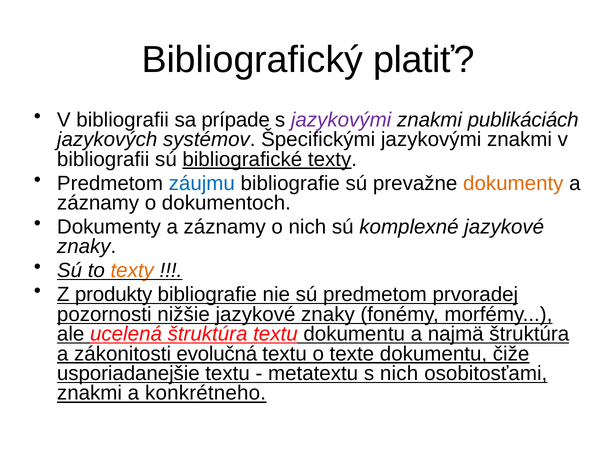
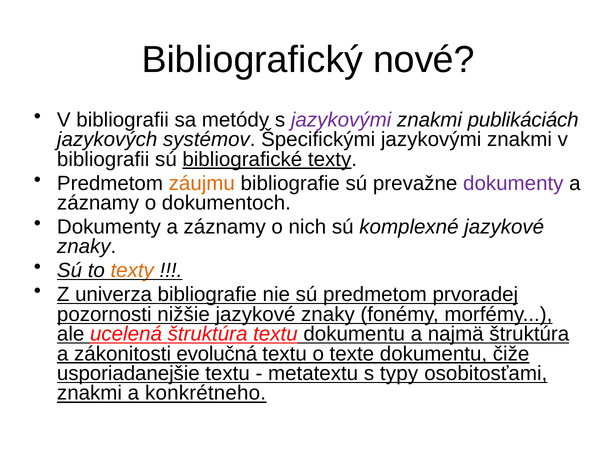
platiť: platiť -> nové (424, 60)
prípade: prípade -> metódy (235, 120)
záujmu colour: blue -> orange (202, 183)
dokumenty colour: orange -> purple (513, 183)
produkty: produkty -> univerza (114, 295)
s nich: nich -> typy (399, 373)
